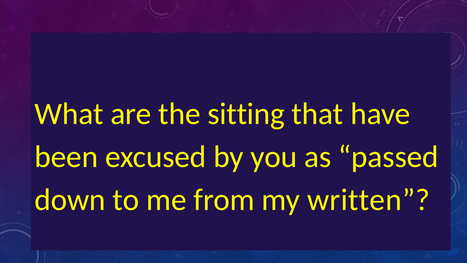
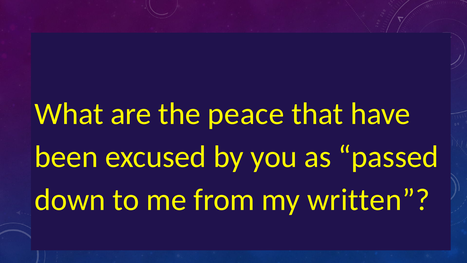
sitting: sitting -> peace (246, 114)
